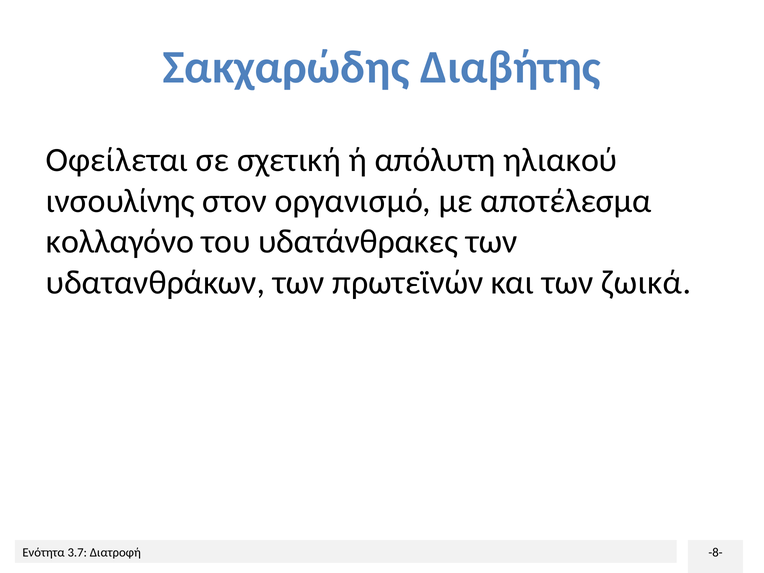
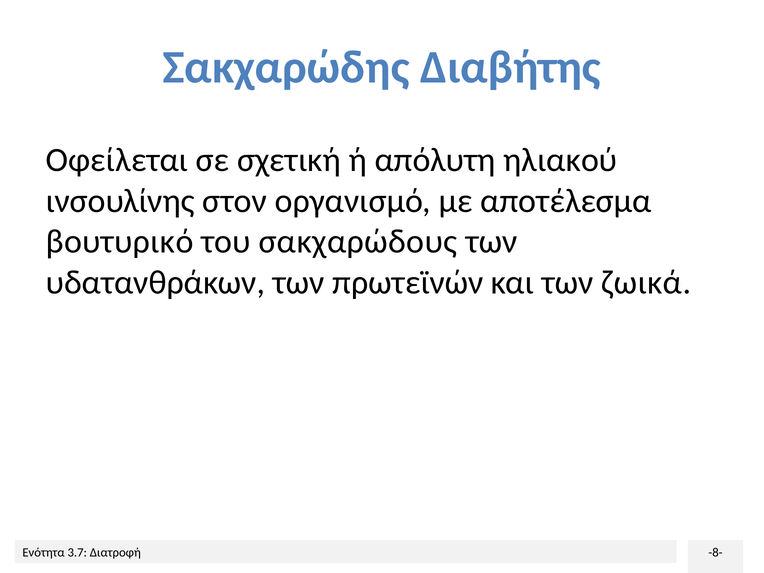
κολλαγόνο: κολλαγόνο -> βουτυρικό (120, 242)
υδατάνθρακες: υδατάνθρακες -> σακχαρώδους (358, 242)
